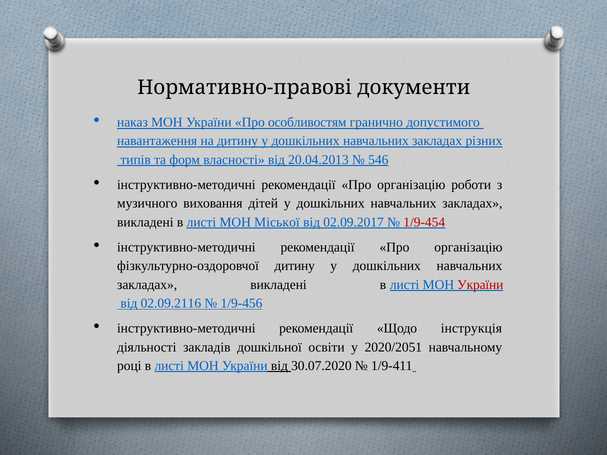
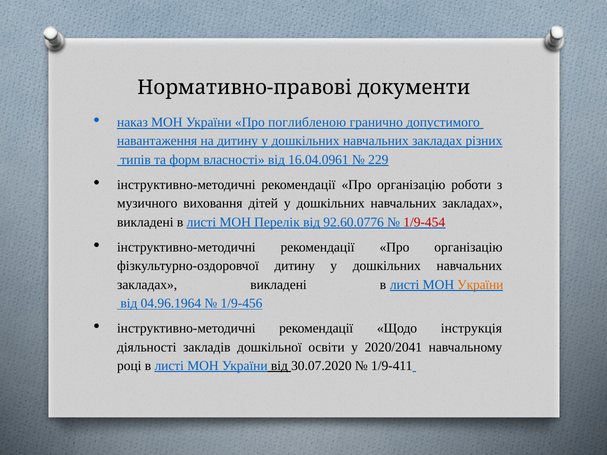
особливостям: особливостям -> поглибленою (307, 123)
20.04.2013: 20.04.2013 -> 16.04.0961 (318, 160)
546: 546 -> 229 (378, 160)
Міської: Міської -> Перелік (277, 222)
02.09.2017: 02.09.2017 -> 92.60.0776 (354, 222)
України colour: red -> orange (480, 285)
02.09.2116: 02.09.2116 -> 04.96.1964 (171, 303)
2020/2051: 2020/2051 -> 2020/2041 (393, 347)
